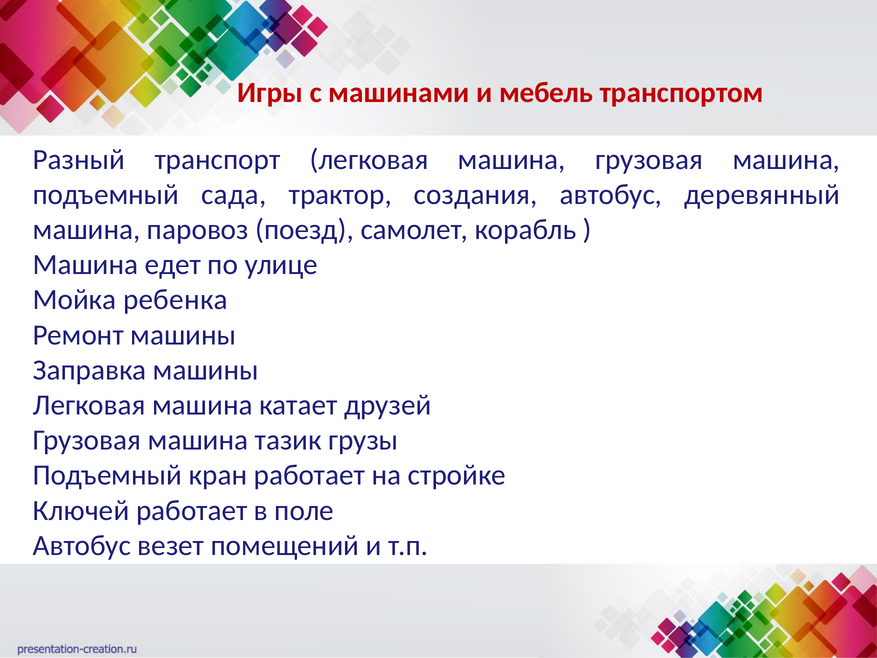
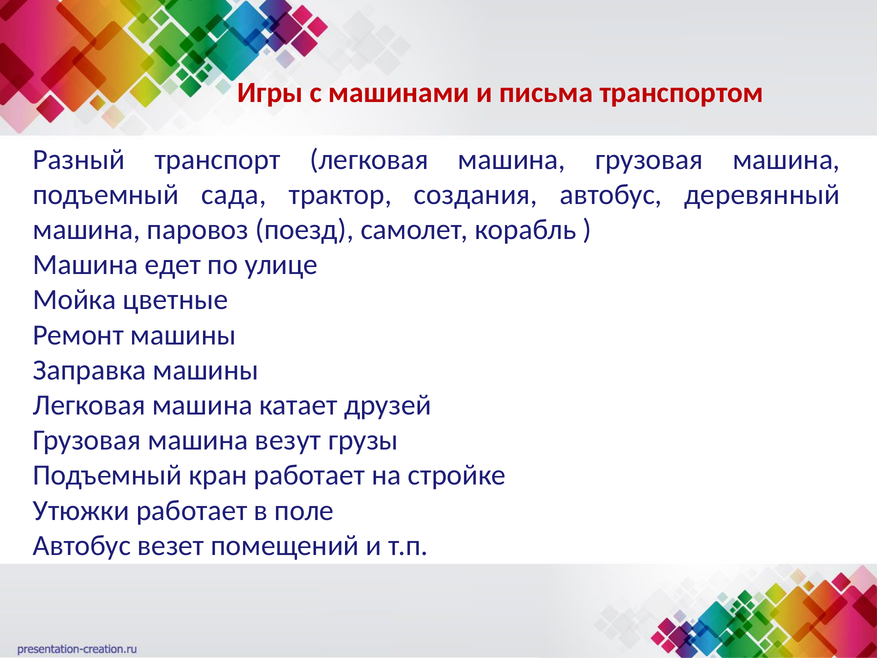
мебель: мебель -> письма (546, 93)
ребенка: ребенка -> цветные (176, 300)
тазик: тазик -> везут (288, 440)
Ключей: Ключей -> Утюжки (81, 510)
